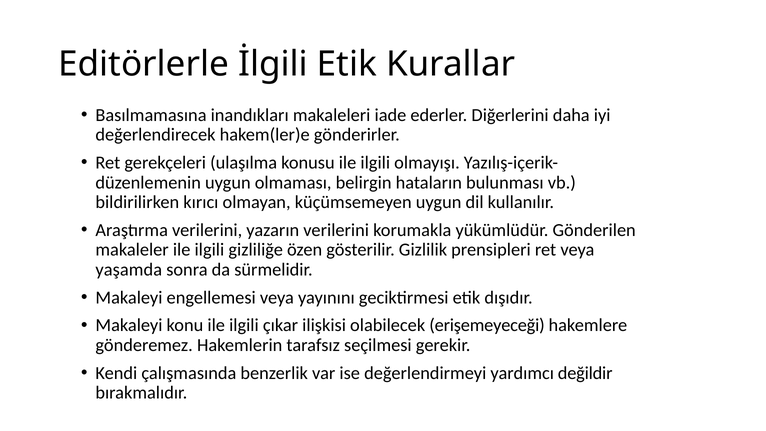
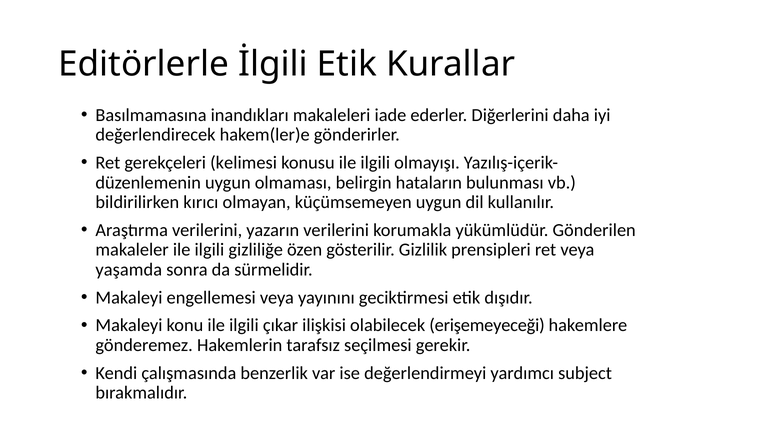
ulaşılma: ulaşılma -> kelimesi (244, 163)
değildir: değildir -> subject (585, 373)
